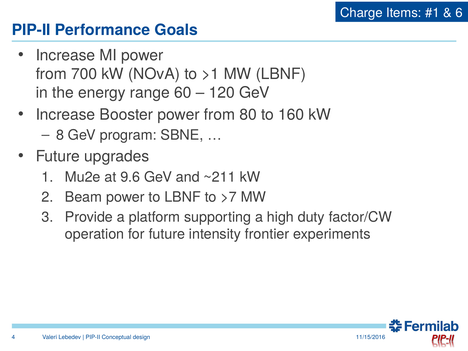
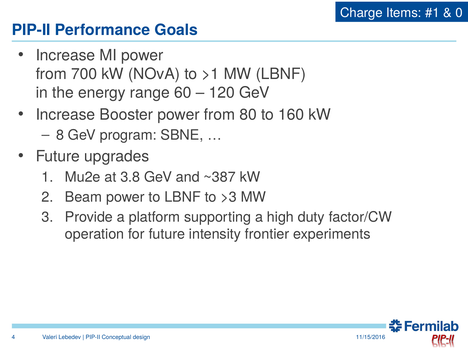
6: 6 -> 0 (459, 13)
9.6: 9.6 -> 3.8 (130, 177)
~211: ~211 -> ~387 (220, 177)
>7: >7 -> >3 (229, 197)
